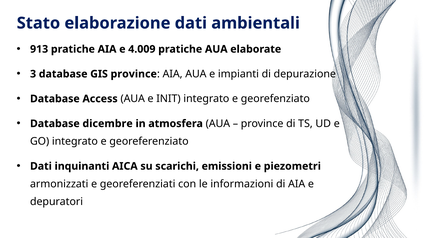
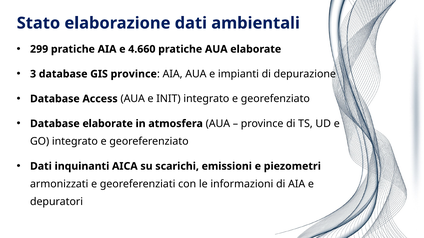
913: 913 -> 299 (39, 49)
4.009: 4.009 -> 4.660 (142, 49)
Database dicembre: dicembre -> elaborate (108, 124)
